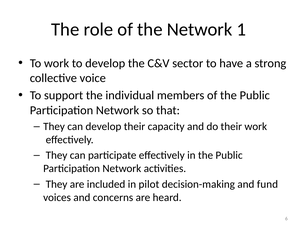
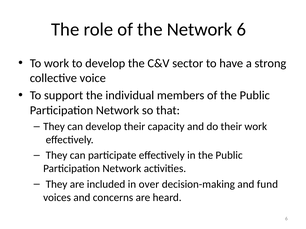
Network 1: 1 -> 6 (241, 30)
pilot: pilot -> over (149, 185)
